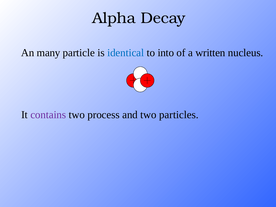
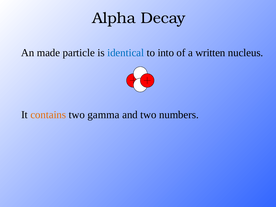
many: many -> made (48, 53)
contains colour: purple -> orange (48, 115)
process: process -> gamma (104, 115)
particles: particles -> numbers (179, 115)
